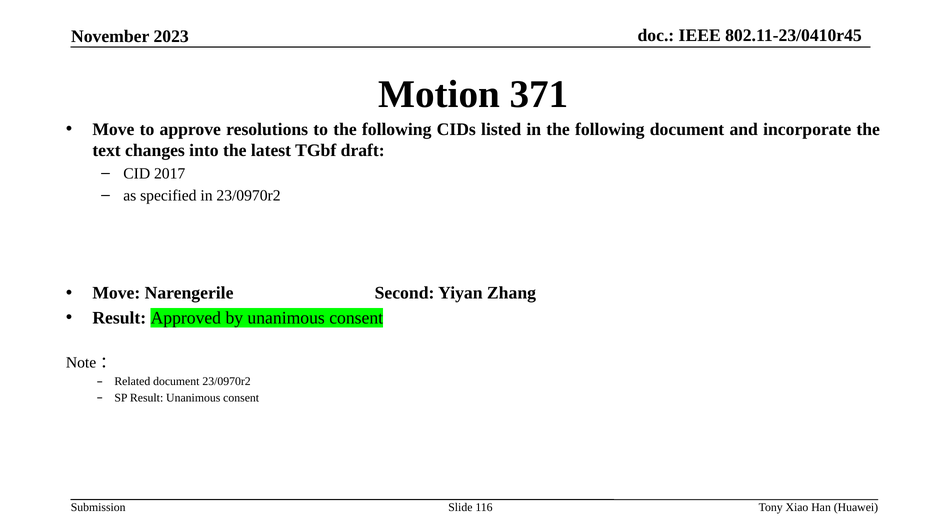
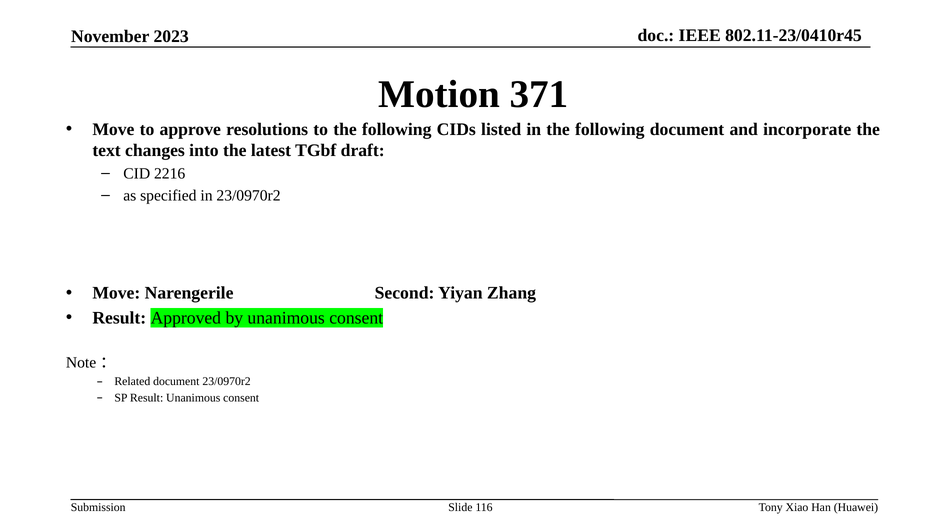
2017: 2017 -> 2216 (170, 174)
